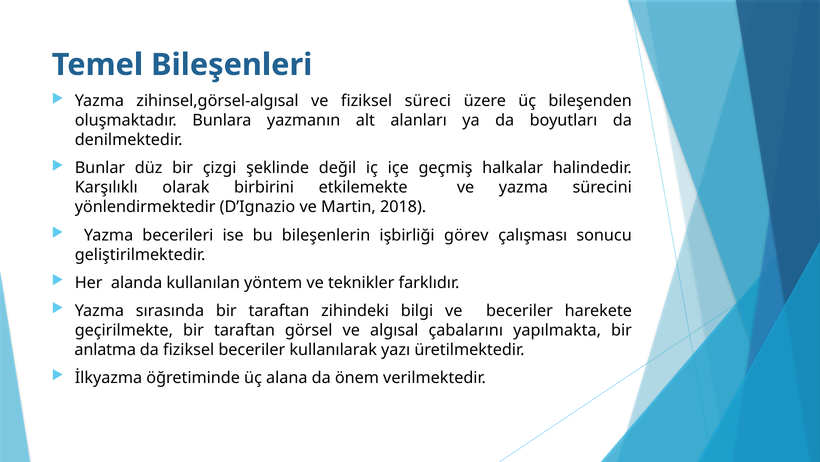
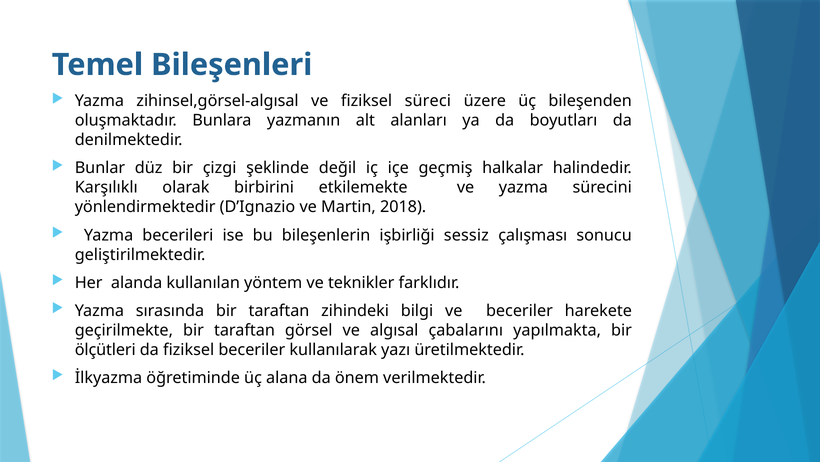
görev: görev -> sessiz (466, 235)
anlatma: anlatma -> ölçütleri (105, 349)
